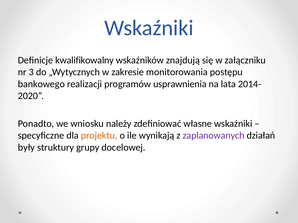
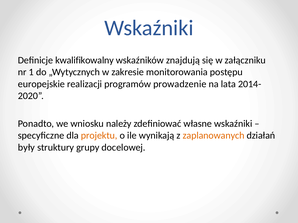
3: 3 -> 1 (31, 72)
bankowego: bankowego -> europejskie (41, 84)
usprawnienia: usprawnienia -> prowadzenie (180, 84)
zaplanowanych colour: purple -> orange (214, 136)
